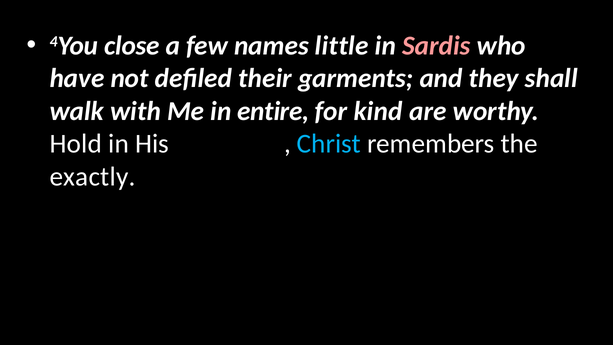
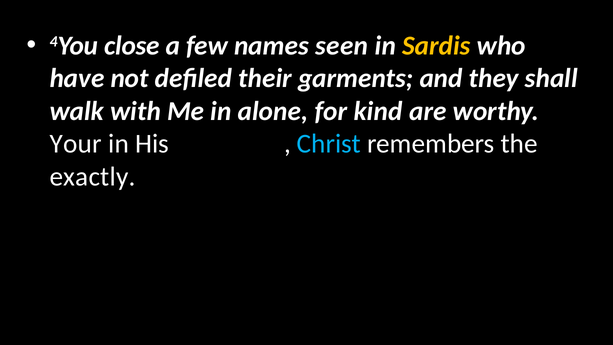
little: little -> seen (342, 46)
Sardis colour: pink -> yellow (436, 46)
entire: entire -> alone (273, 111)
Hold: Hold -> Your (76, 144)
